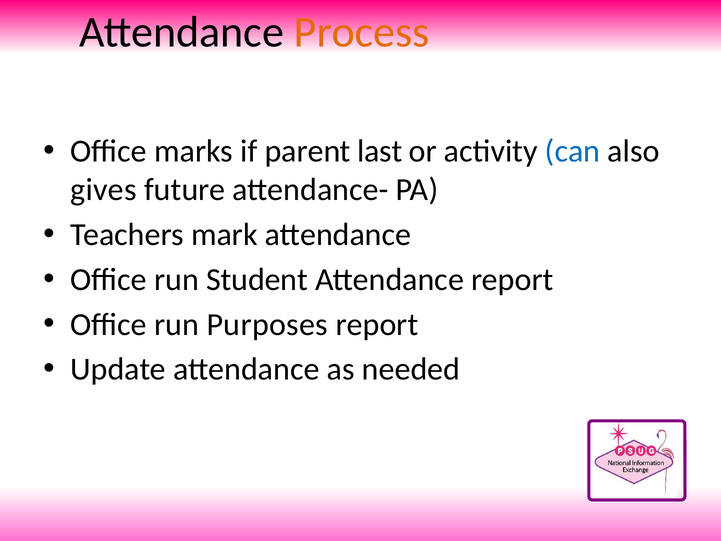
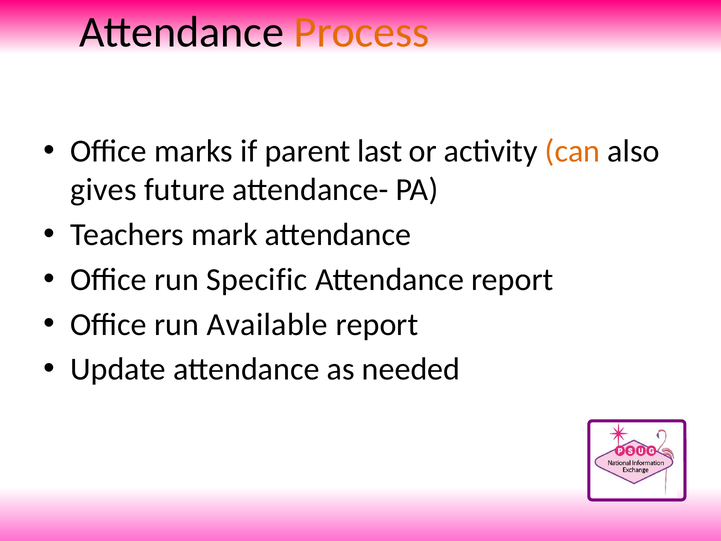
can colour: blue -> orange (573, 151)
Student: Student -> Specific (257, 279)
Purposes: Purposes -> Available (267, 324)
